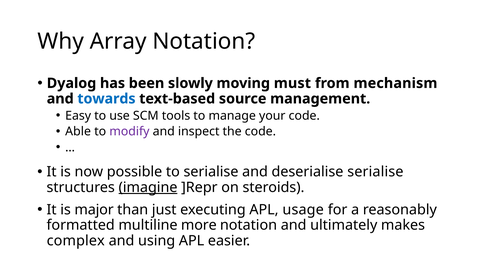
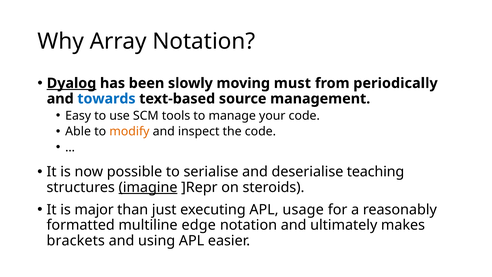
Dyalog underline: none -> present (72, 83)
mechanism: mechanism -> periodically (395, 83)
modify colour: purple -> orange (129, 131)
deserialise serialise: serialise -> teaching (376, 172)
more: more -> edge (199, 225)
complex: complex -> brackets (76, 240)
